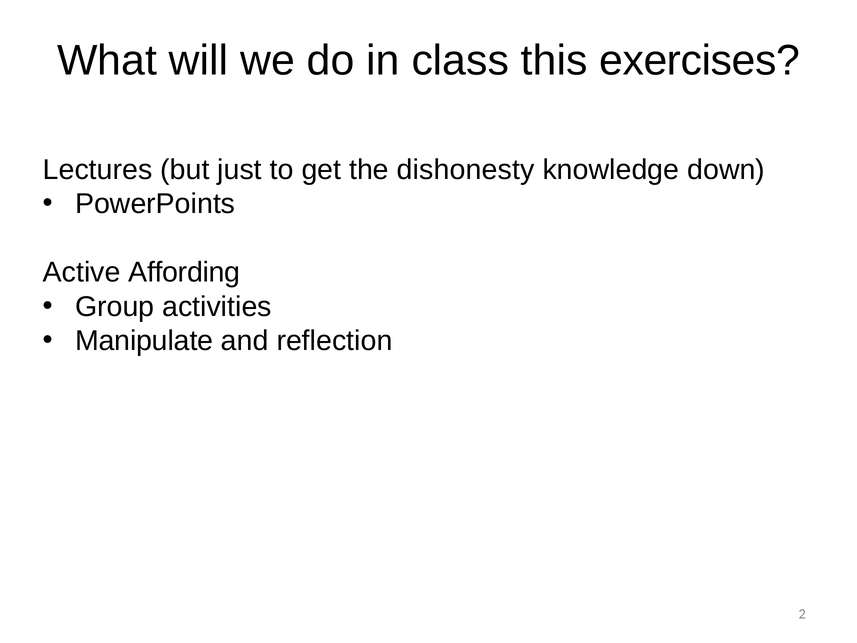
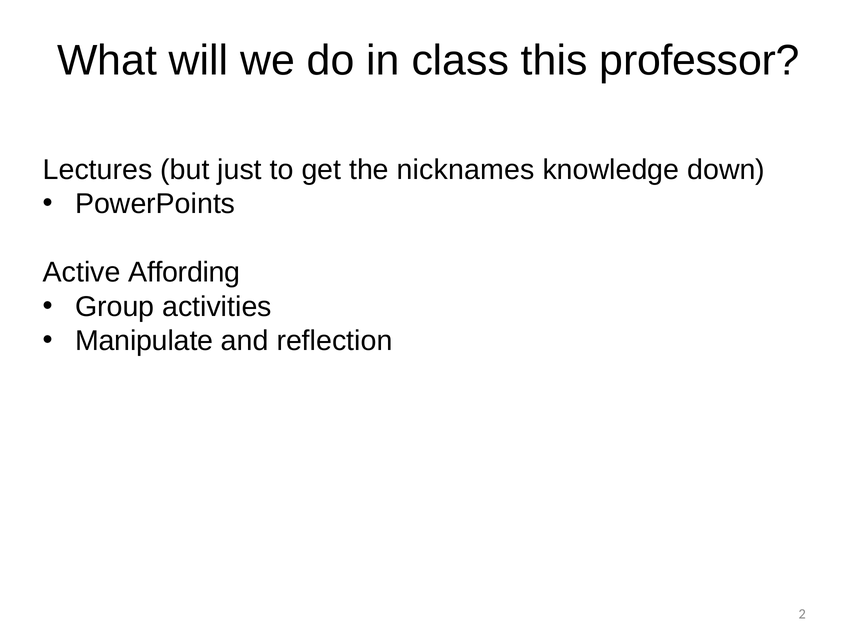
exercises: exercises -> professor (700, 60)
dishonesty: dishonesty -> nicknames (466, 170)
